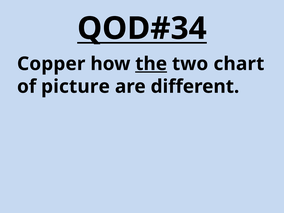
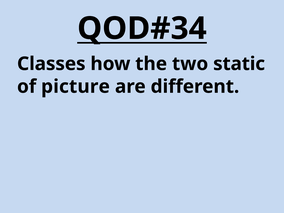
Copper: Copper -> Classes (51, 64)
the underline: present -> none (151, 64)
chart: chart -> static (239, 64)
